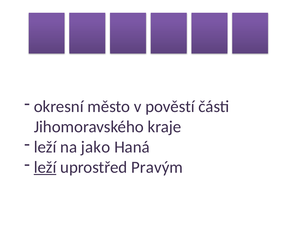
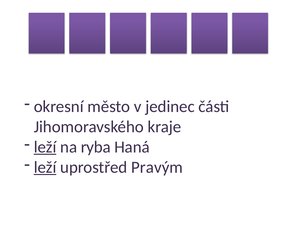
pověstí: pověstí -> jedinec (170, 106)
leží underline: none -> present (45, 147)
jako: jako -> ryba (96, 147)
